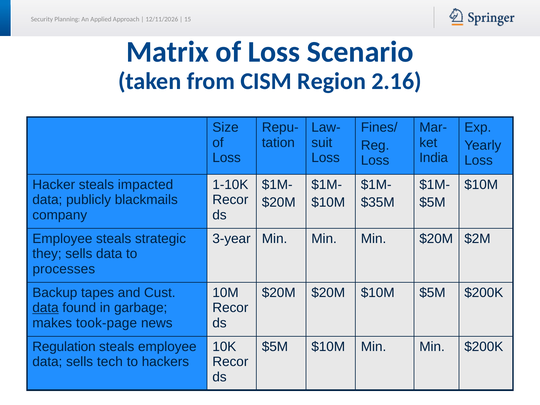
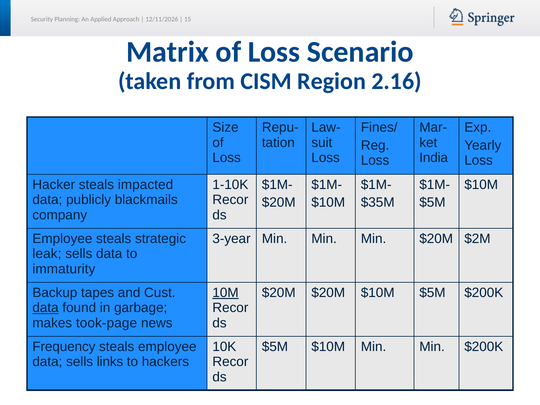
they: they -> leak (47, 254)
processes: processes -> immaturity (64, 269)
10M underline: none -> present (225, 293)
Regulation: Regulation -> Frequency (64, 347)
tech: tech -> links (110, 362)
